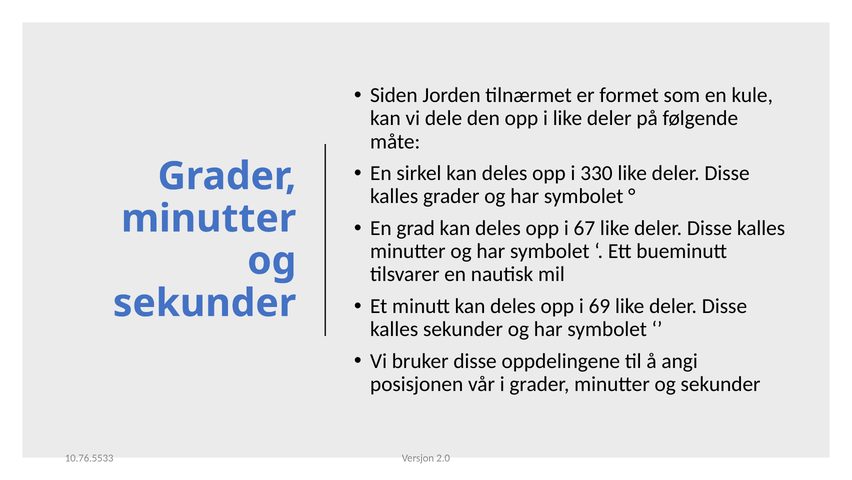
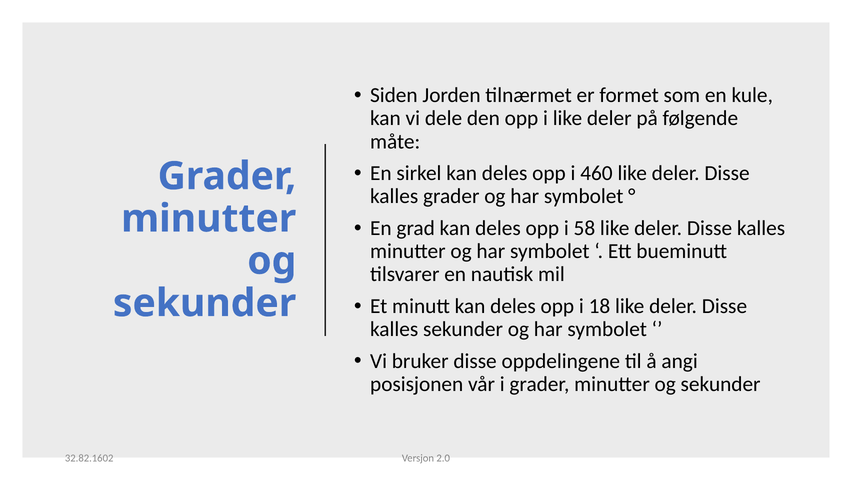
330: 330 -> 460 (596, 173)
67: 67 -> 58 (584, 228)
69: 69 -> 18 (599, 306)
10.76.5533: 10.76.5533 -> 32.82.1602 (89, 458)
